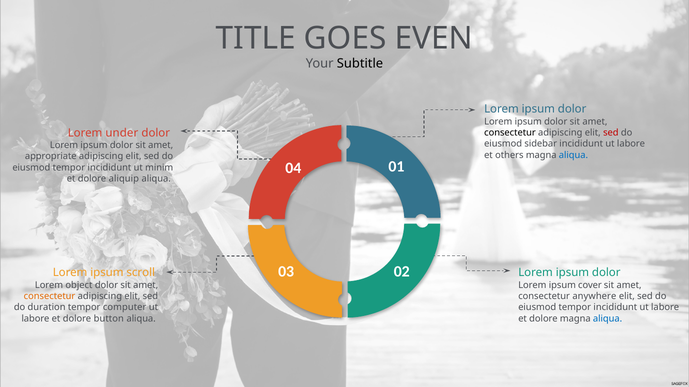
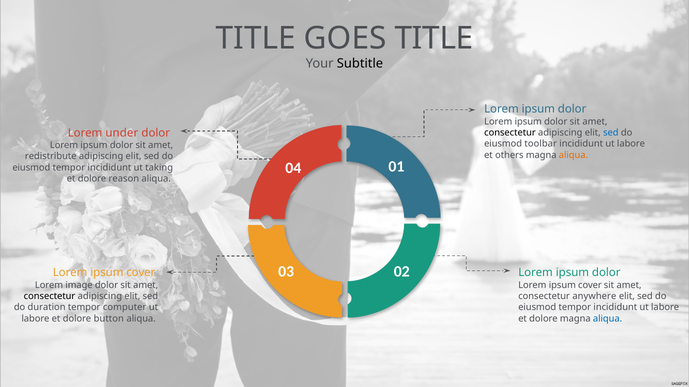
GOES EVEN: EVEN -> TITLE (434, 38)
sed colour: red -> blue (611, 133)
sidebar: sidebar -> toolbar (541, 144)
aliqua colour: blue -> orange (573, 155)
appropriate: appropriate -> redistribute (51, 157)
minim: minim -> taking (159, 168)
aliquip: aliquip -> reason (124, 179)
scroll: scroll -> cover (141, 273)
object: object -> image (79, 285)
consectetur colour: orange -> black (50, 297)
